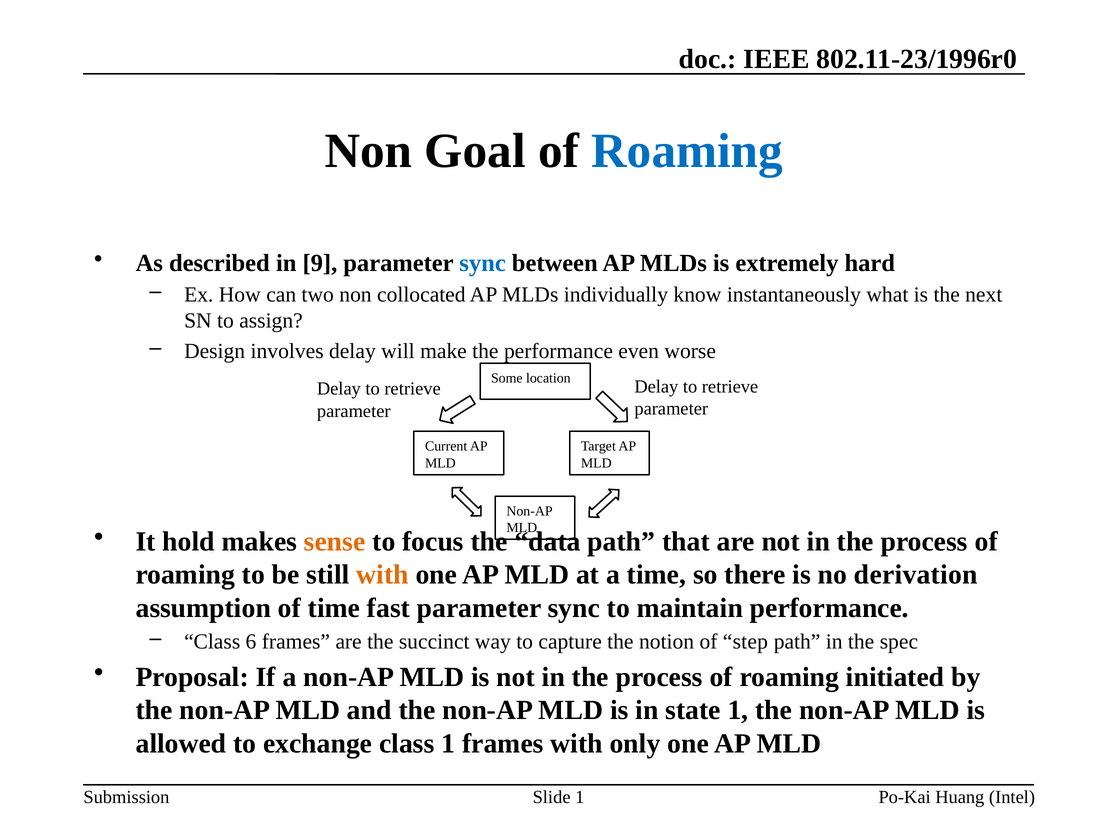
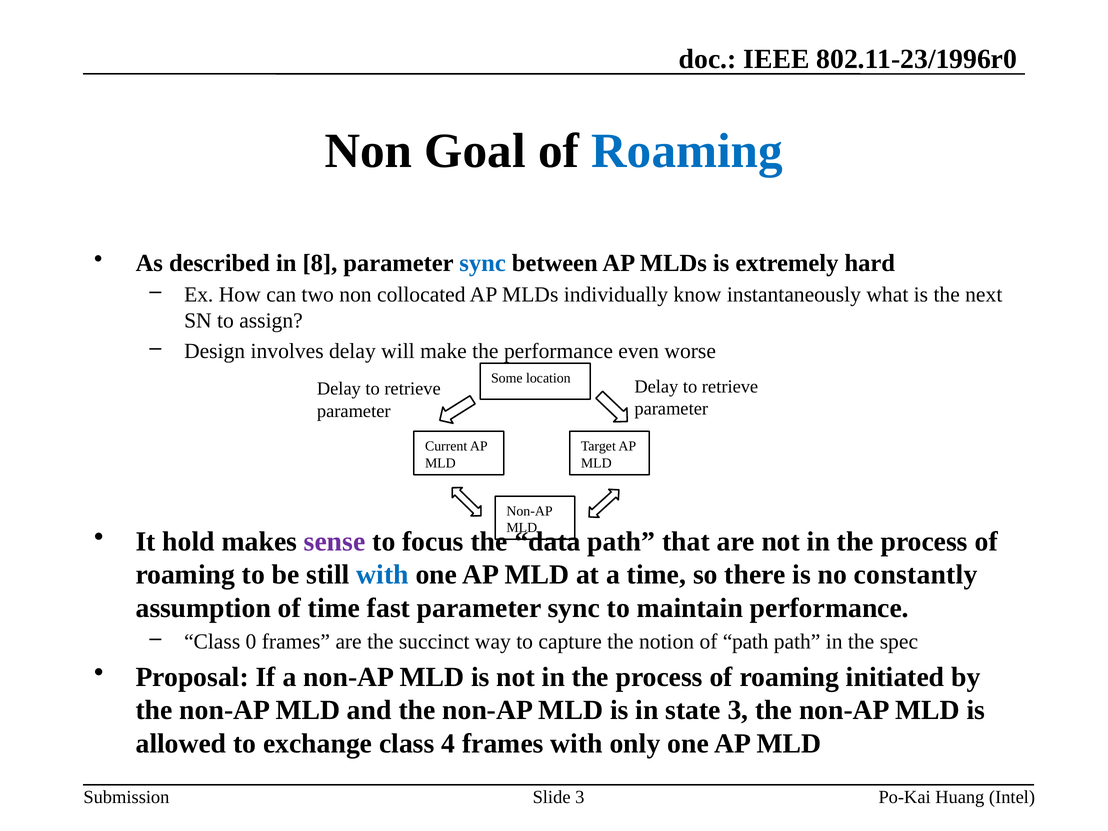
9: 9 -> 8 (320, 263)
sense colour: orange -> purple (335, 542)
with colour: orange -> blue (383, 575)
derivation: derivation -> constantly (916, 575)
6: 6 -> 0 (251, 642)
of step: step -> path (746, 642)
state 1: 1 -> 3 (738, 710)
class 1: 1 -> 4 (448, 744)
Slide 1: 1 -> 3 (580, 797)
